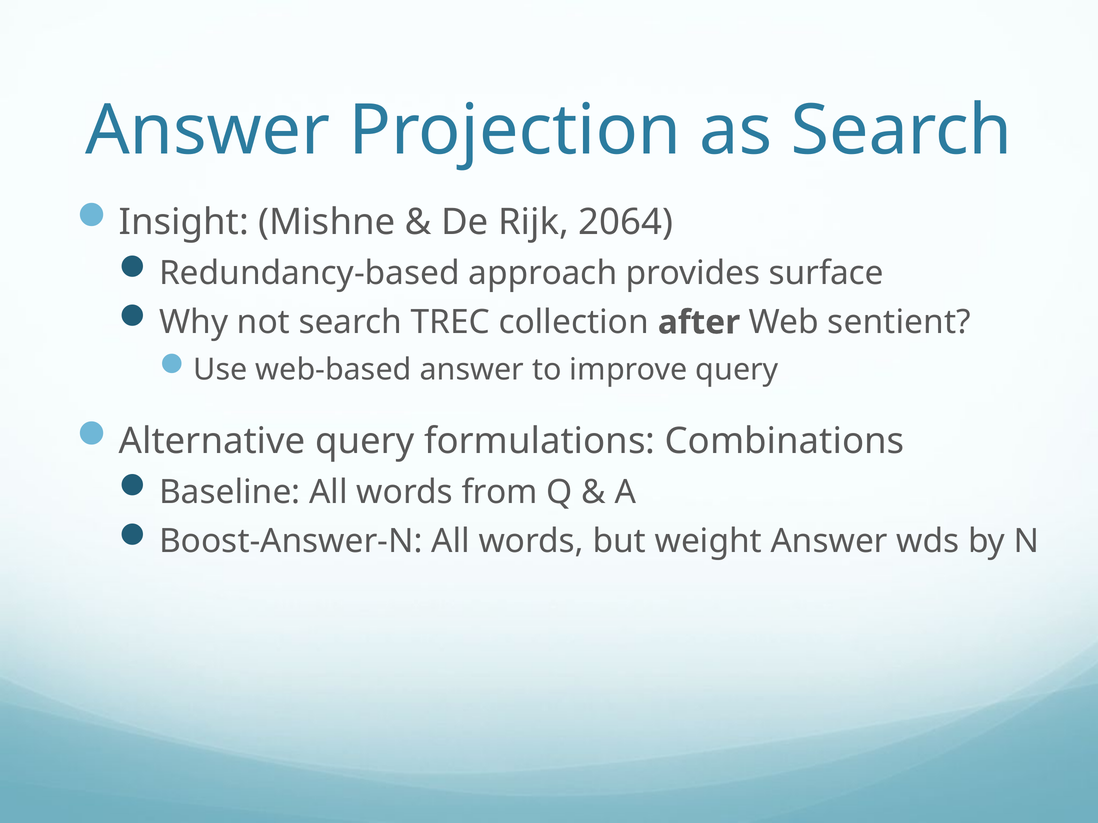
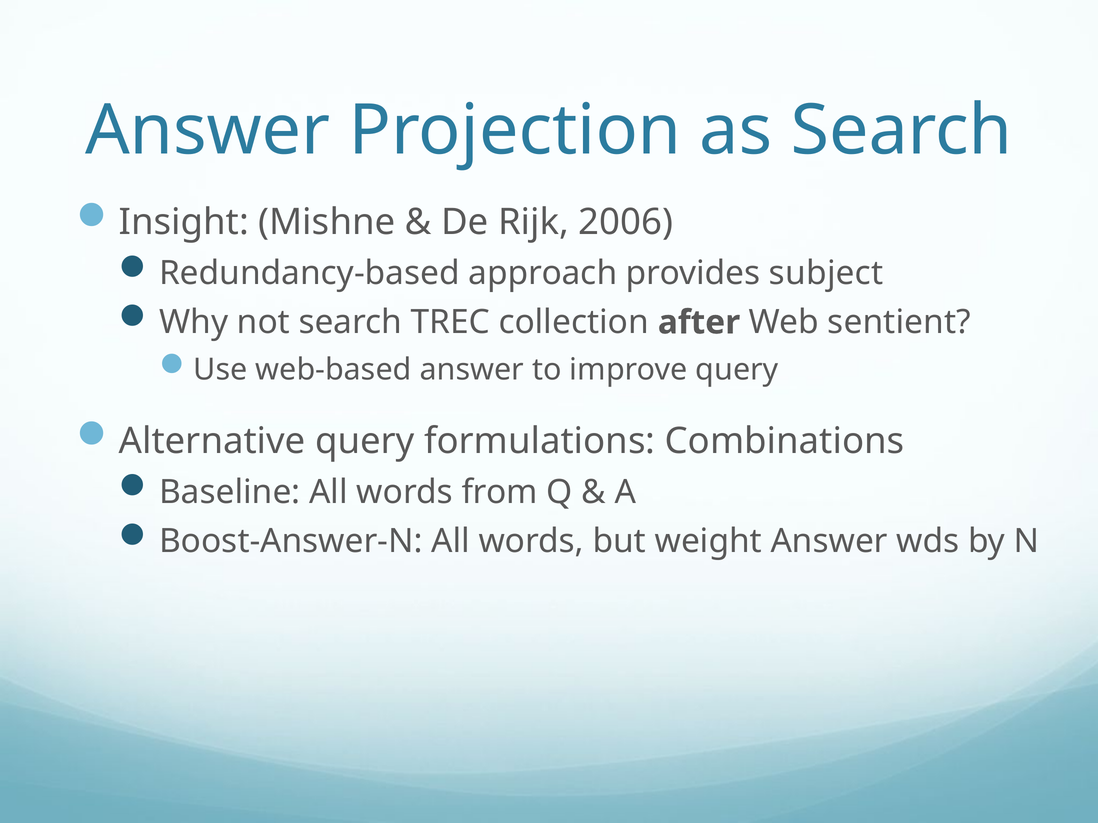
2064: 2064 -> 2006 (626, 222)
surface: surface -> subject (826, 273)
